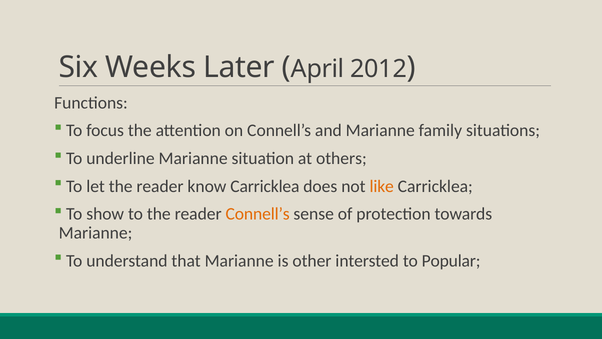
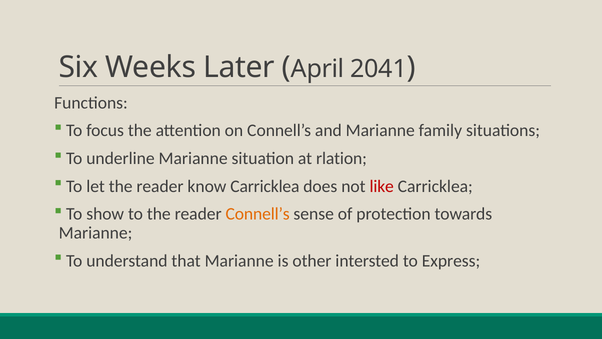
2012: 2012 -> 2041 (379, 69)
others: others -> rlation (341, 158)
like colour: orange -> red (382, 186)
Popular: Popular -> Express (451, 260)
